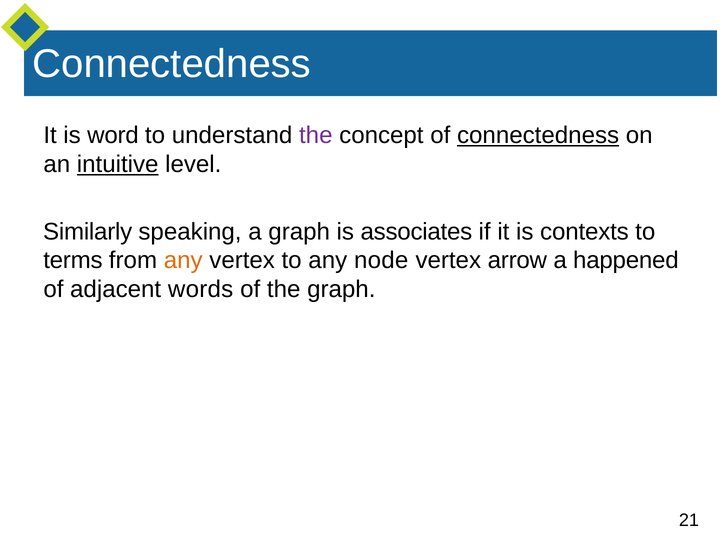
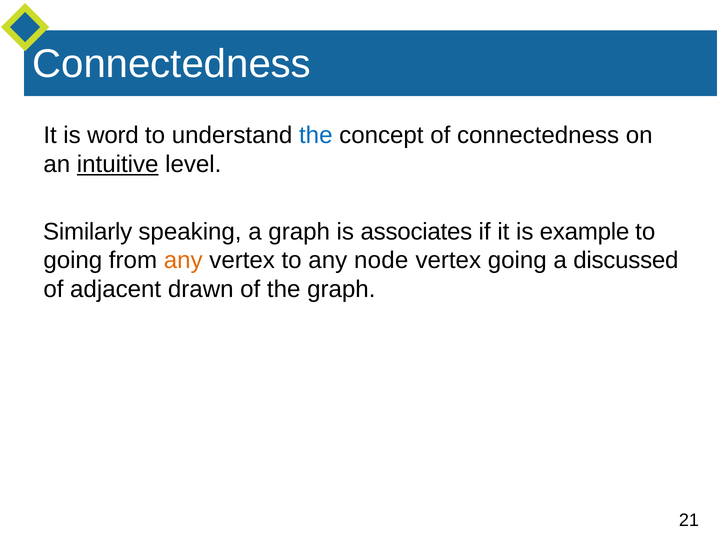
the colour: purple -> blue (316, 135)
connectedness underline: present -> none (538, 135)
contexts: contexts -> example (584, 232)
terms: terms -> going (73, 261)
vertex arrow: arrow -> going (517, 261)
happened: happened -> discussed (626, 261)
words: words -> drawn (201, 290)
